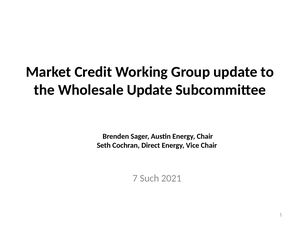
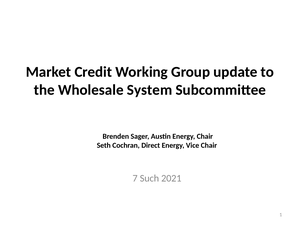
Wholesale Update: Update -> System (150, 90)
